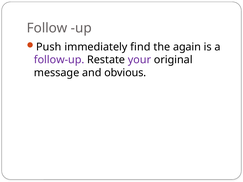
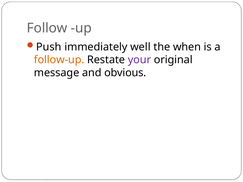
find: find -> well (140, 47)
again: again -> when (187, 47)
follow-up colour: purple -> orange (59, 60)
